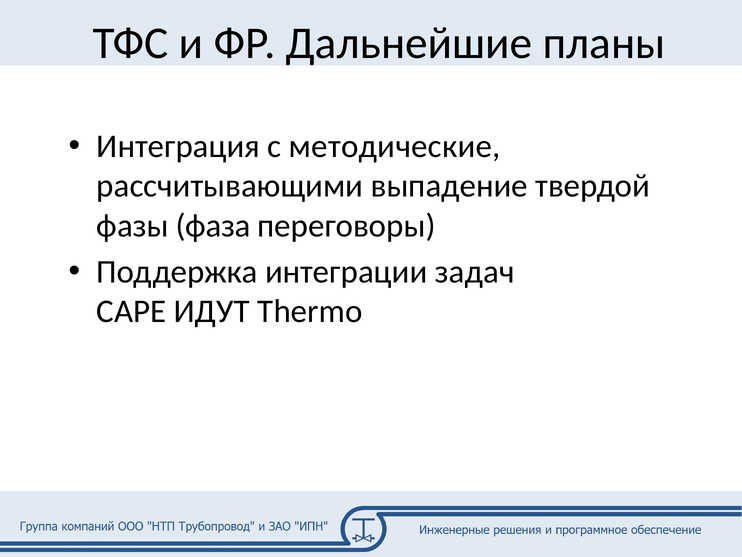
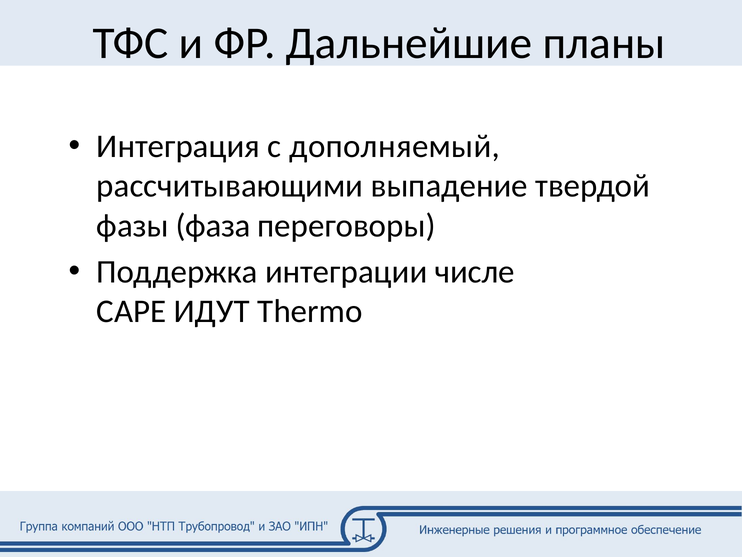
методические: методические -> дополняемый (395, 146)
задач: задач -> числе (475, 272)
